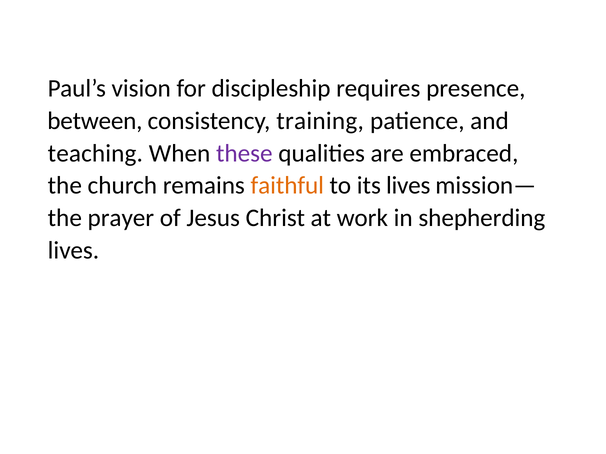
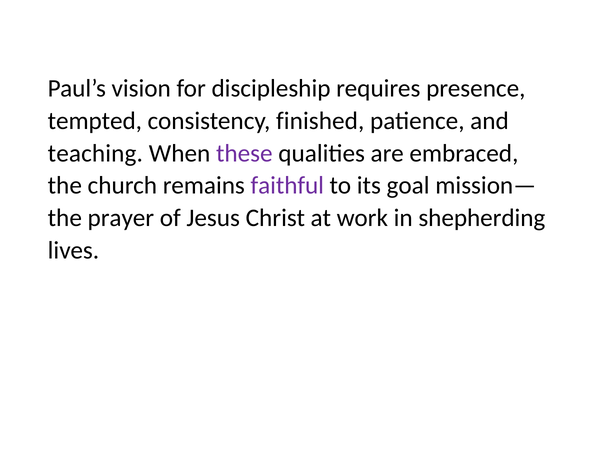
between: between -> tempted (95, 121)
training: training -> finished (320, 121)
faithful colour: orange -> purple (287, 186)
its lives: lives -> goal (408, 186)
